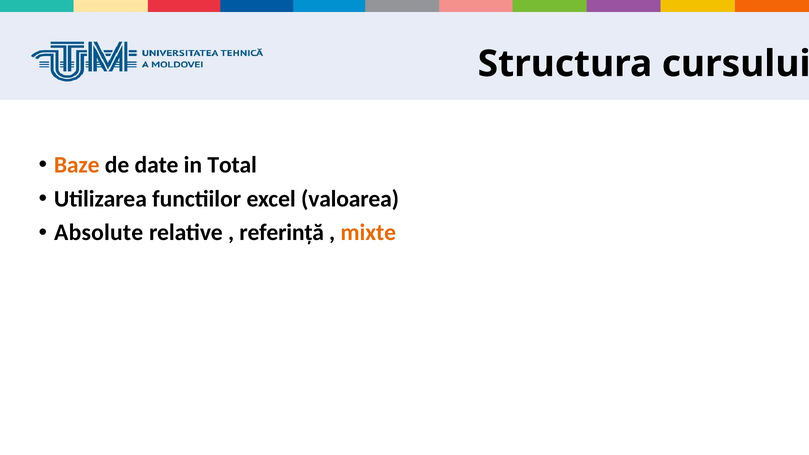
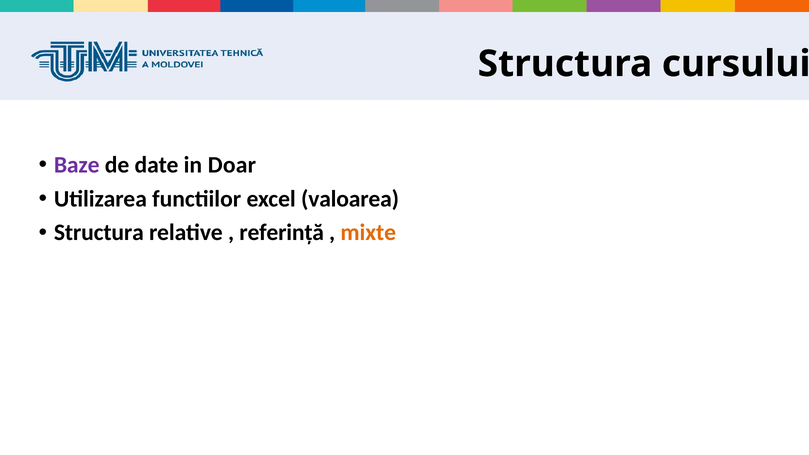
Baze colour: orange -> purple (77, 165)
Total: Total -> Doar (232, 165)
Absolute: Absolute -> Structura (99, 233)
